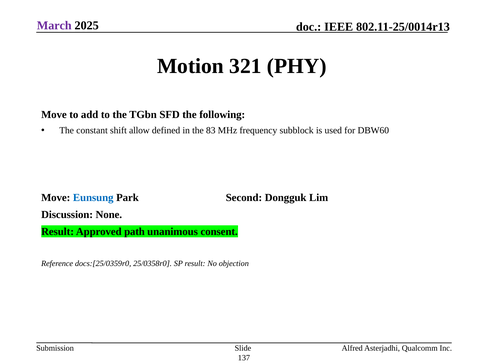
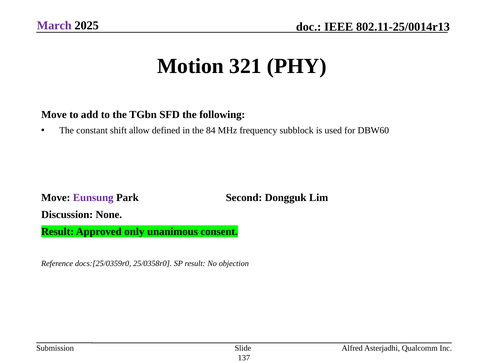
83: 83 -> 84 (211, 131)
Eunsung colour: blue -> purple (93, 198)
path: path -> only (134, 231)
